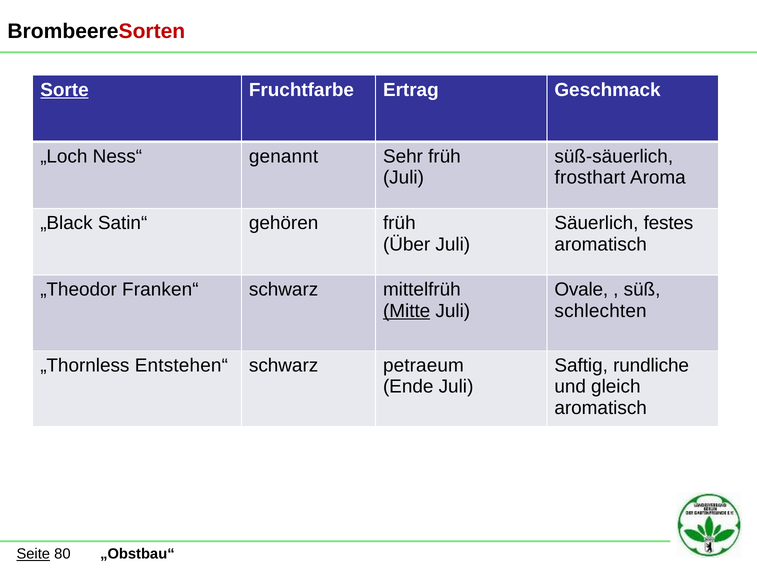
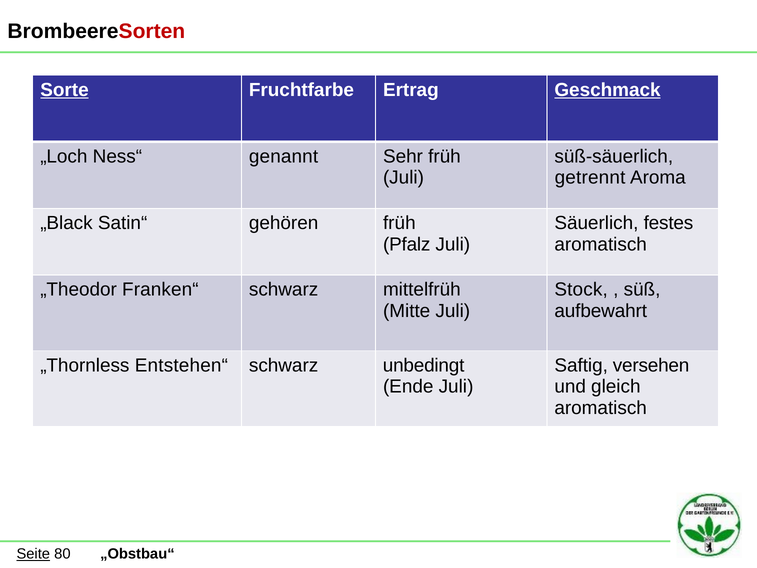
Geschmack underline: none -> present (607, 90)
frosthart: frosthart -> getrennt (590, 178)
Über: Über -> Pfalz (407, 244)
Ovale: Ovale -> Stock (581, 290)
Mitte underline: present -> none (407, 311)
schlechten: schlechten -> aufbewahrt (601, 311)
petraeum: petraeum -> unbedingt (424, 365)
rundliche: rundliche -> versehen (651, 365)
